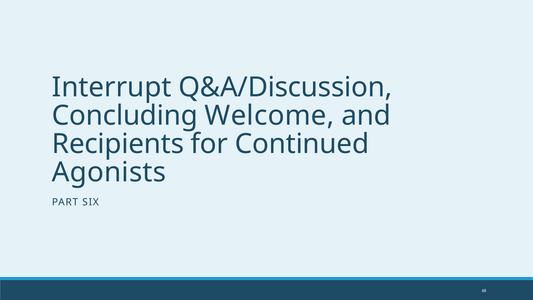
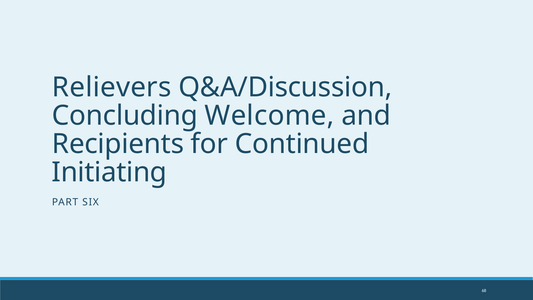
Interrupt: Interrupt -> Relievers (112, 87)
Agonists: Agonists -> Initiating (109, 172)
